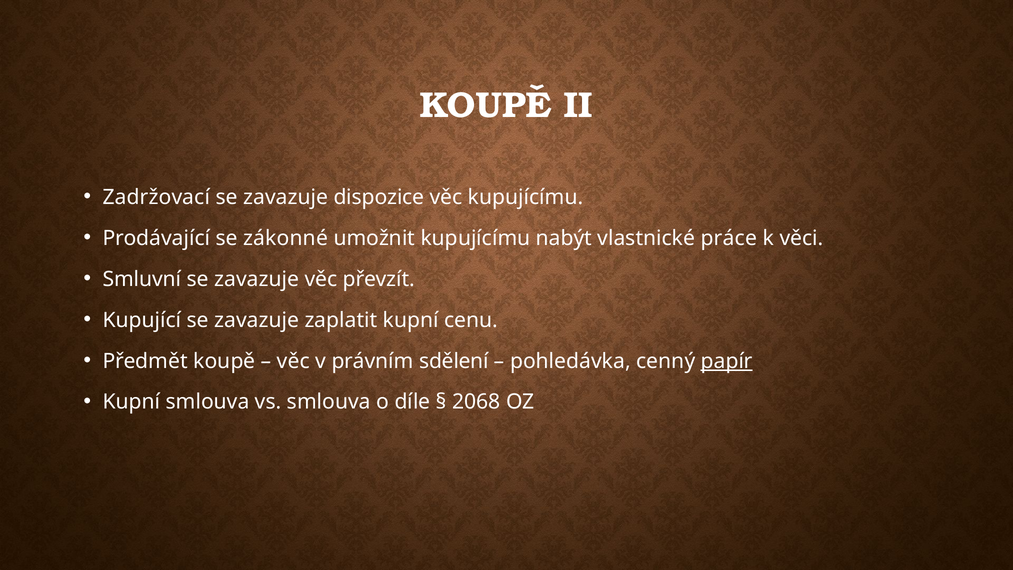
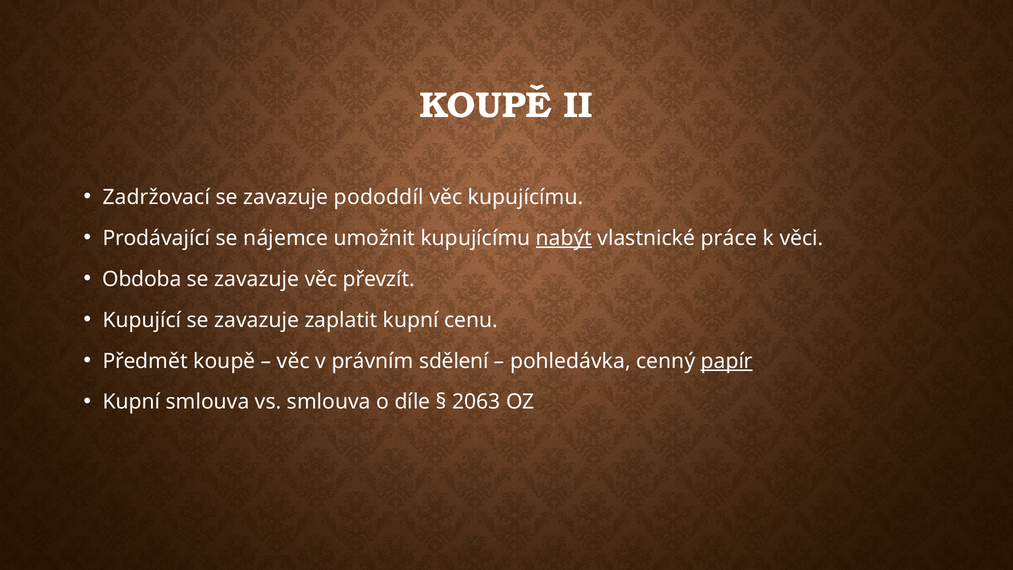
dispozice: dispozice -> pododdíl (379, 197)
zákonné: zákonné -> nájemce (286, 238)
nabýt underline: none -> present (564, 238)
Smluvní: Smluvní -> Obdoba (142, 279)
2068: 2068 -> 2063 (476, 402)
